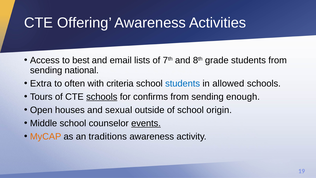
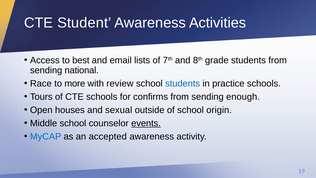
Offering: Offering -> Student (84, 23)
Extra: Extra -> Race (41, 83)
often: often -> more (75, 83)
criteria: criteria -> review (120, 83)
allowed: allowed -> practice (228, 83)
schools underline: present -> none (102, 97)
MyCAP colour: orange -> blue (46, 136)
traditions: traditions -> accepted (108, 136)
